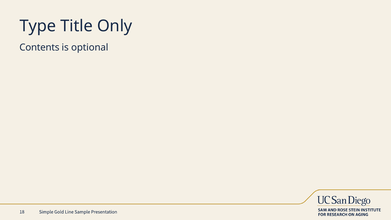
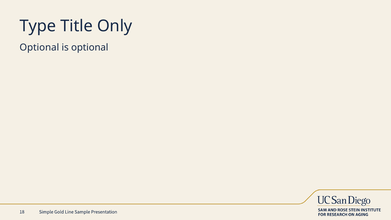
Contents: Contents -> Optional (39, 47)
